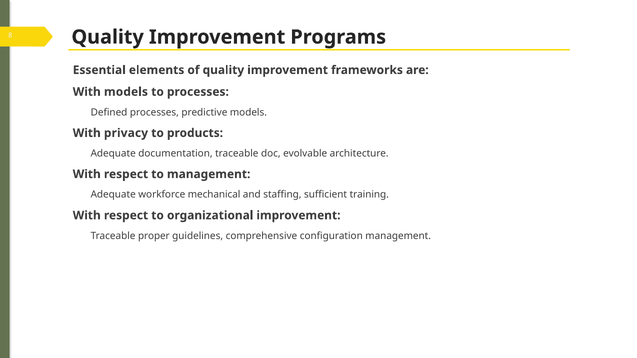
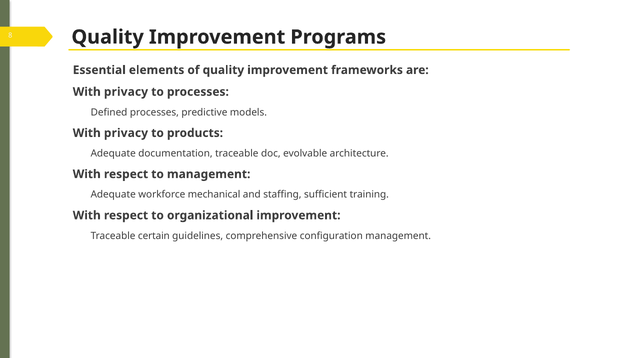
models: models -> privacy (126, 92)
proper: proper -> certain (154, 236)
